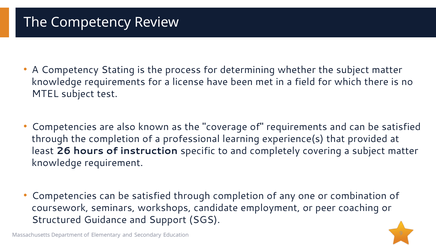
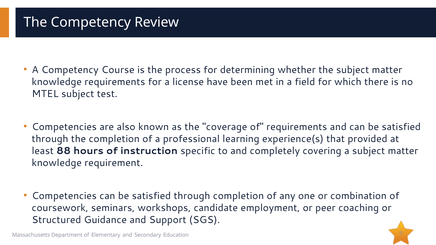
Stating: Stating -> Course (118, 70)
26: 26 -> 88 (64, 151)
